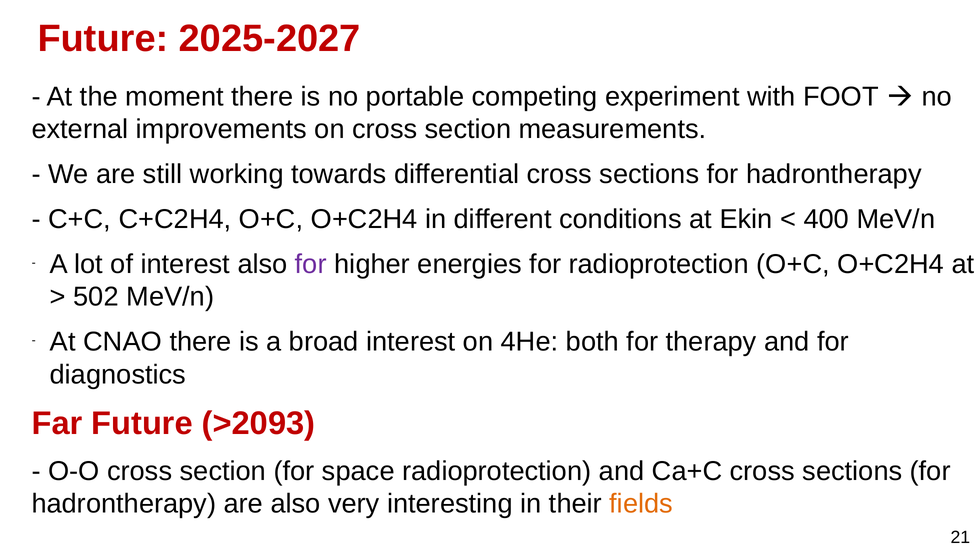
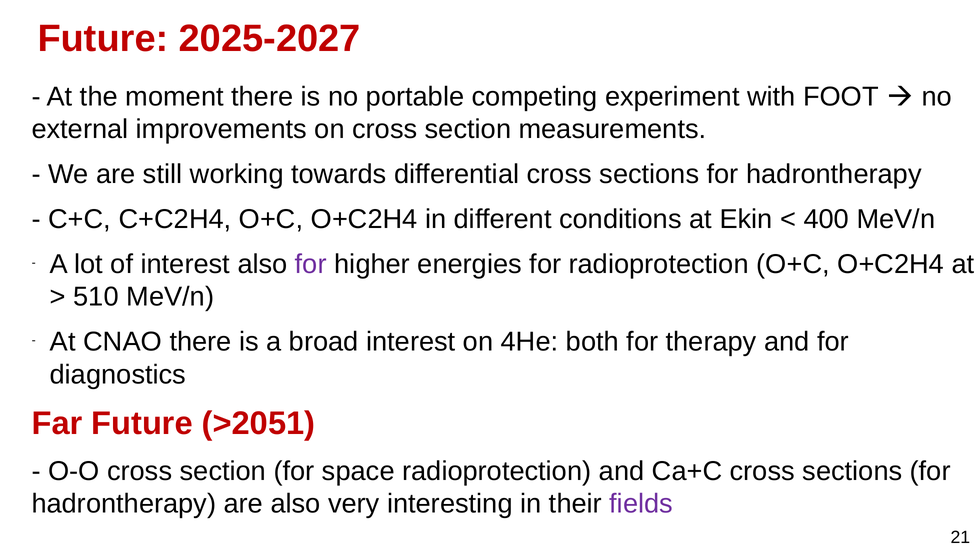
502: 502 -> 510 (96, 297)
>2093: >2093 -> >2051 (259, 423)
fields colour: orange -> purple (641, 504)
